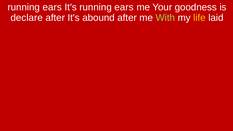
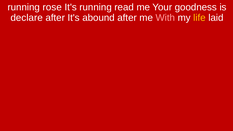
ears: ears -> rose (52, 7)
It's running ears: ears -> read (124, 7)
With colour: light green -> pink (165, 18)
